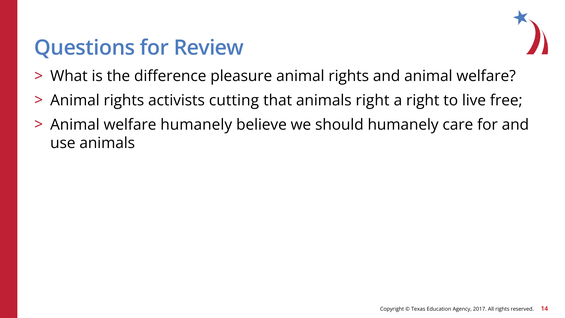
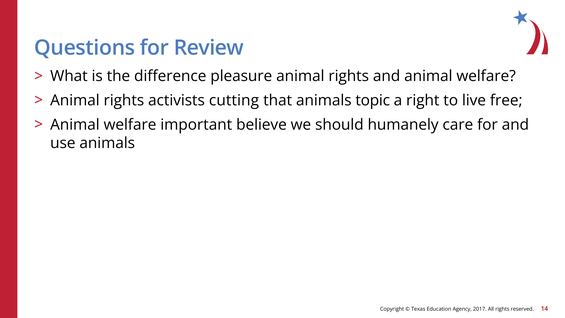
animals right: right -> topic (373, 100)
welfare humanely: humanely -> important (196, 125)
